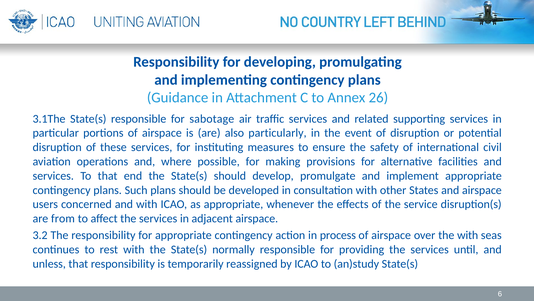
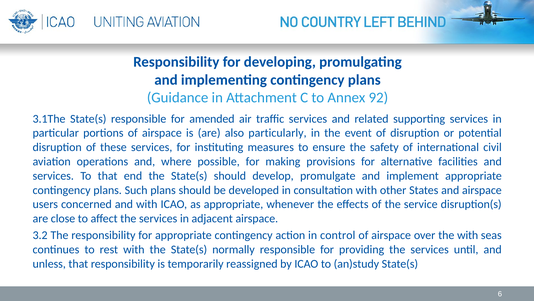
26: 26 -> 92 (378, 97)
sabotage: sabotage -> amended (212, 119)
from: from -> close (63, 218)
process: process -> control (338, 235)
